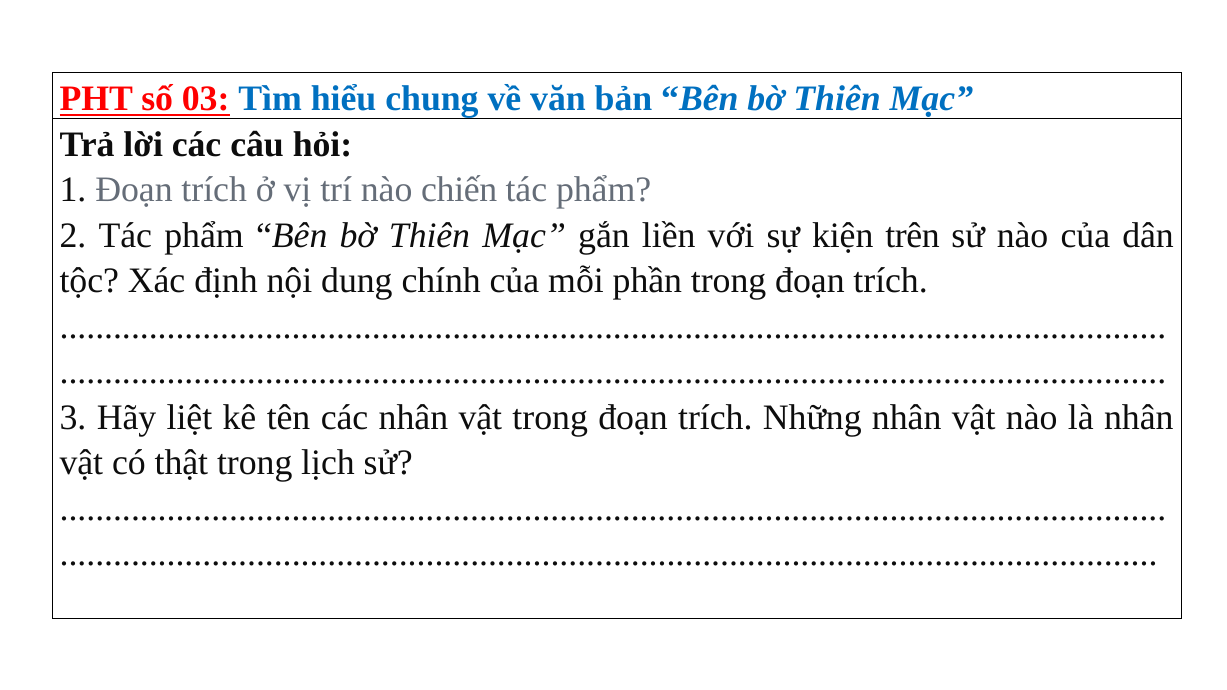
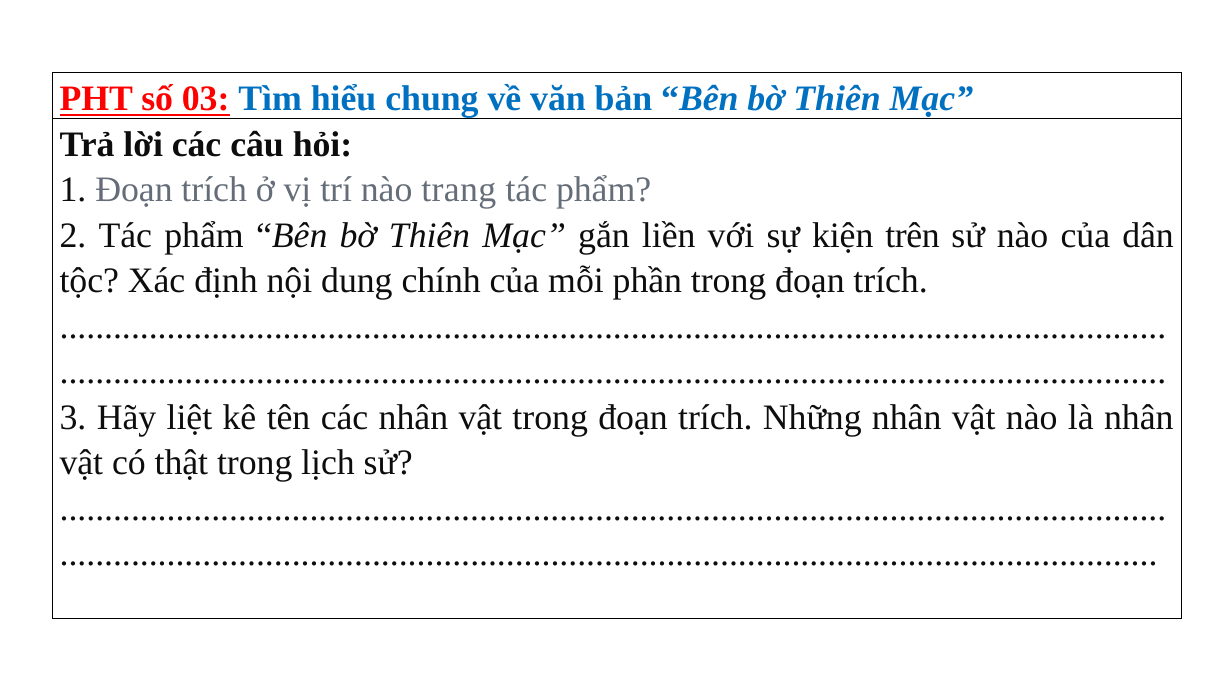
chiến: chiến -> trang (459, 190)
